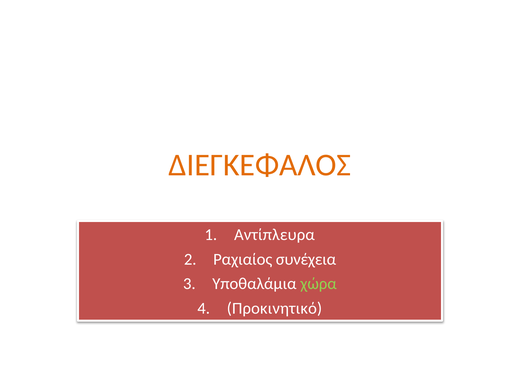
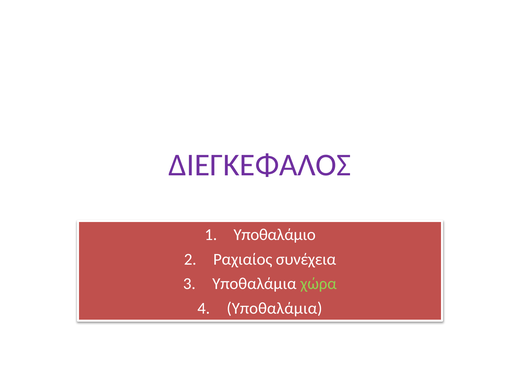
ΔΙΕΓΚΕΦΑΛΟΣ colour: orange -> purple (260, 165)
Αντίπλευρα: Αντίπλευρα -> Υποθαλάμιο (275, 235)
Προκινητικό: Προκινητικό -> Υποθαλάμια (274, 308)
